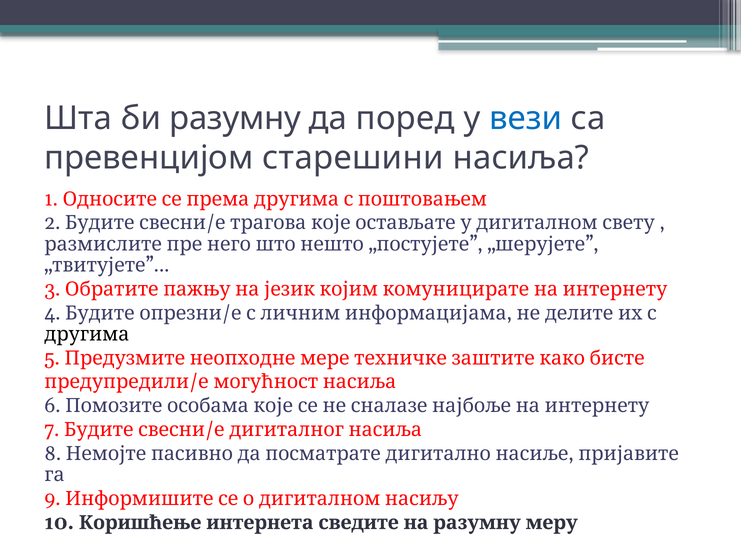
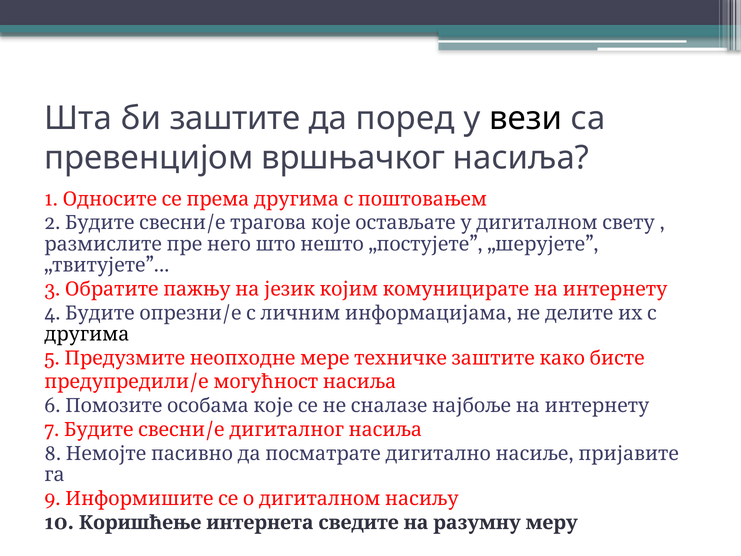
би разумну: разумну -> заштите (235, 118)
вези colour: blue -> black (526, 118)
старешини: старешини -> вршњачког (353, 158)
